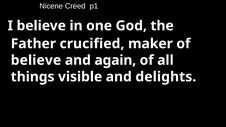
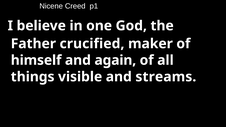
believe: believe -> himself (36, 60)
delights: delights -> streams (166, 77)
